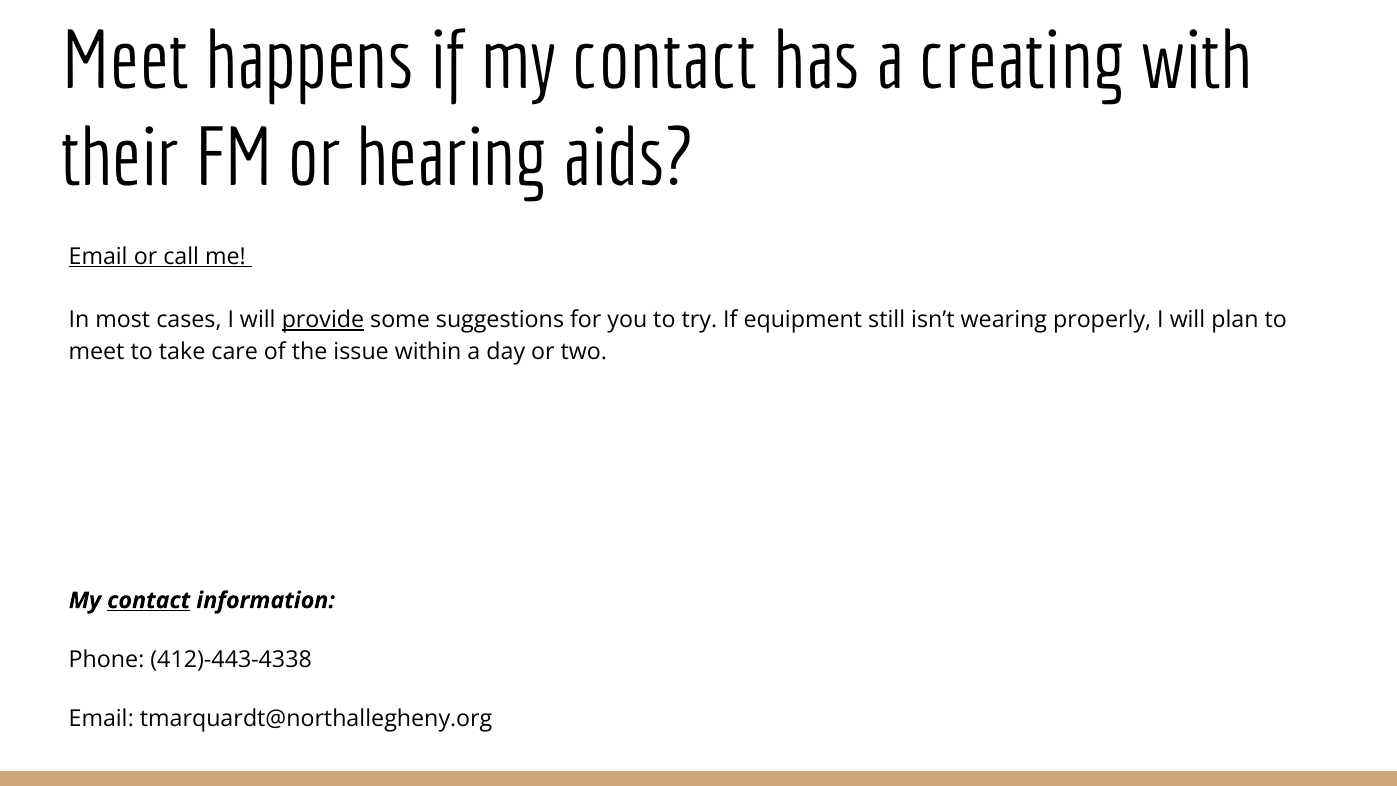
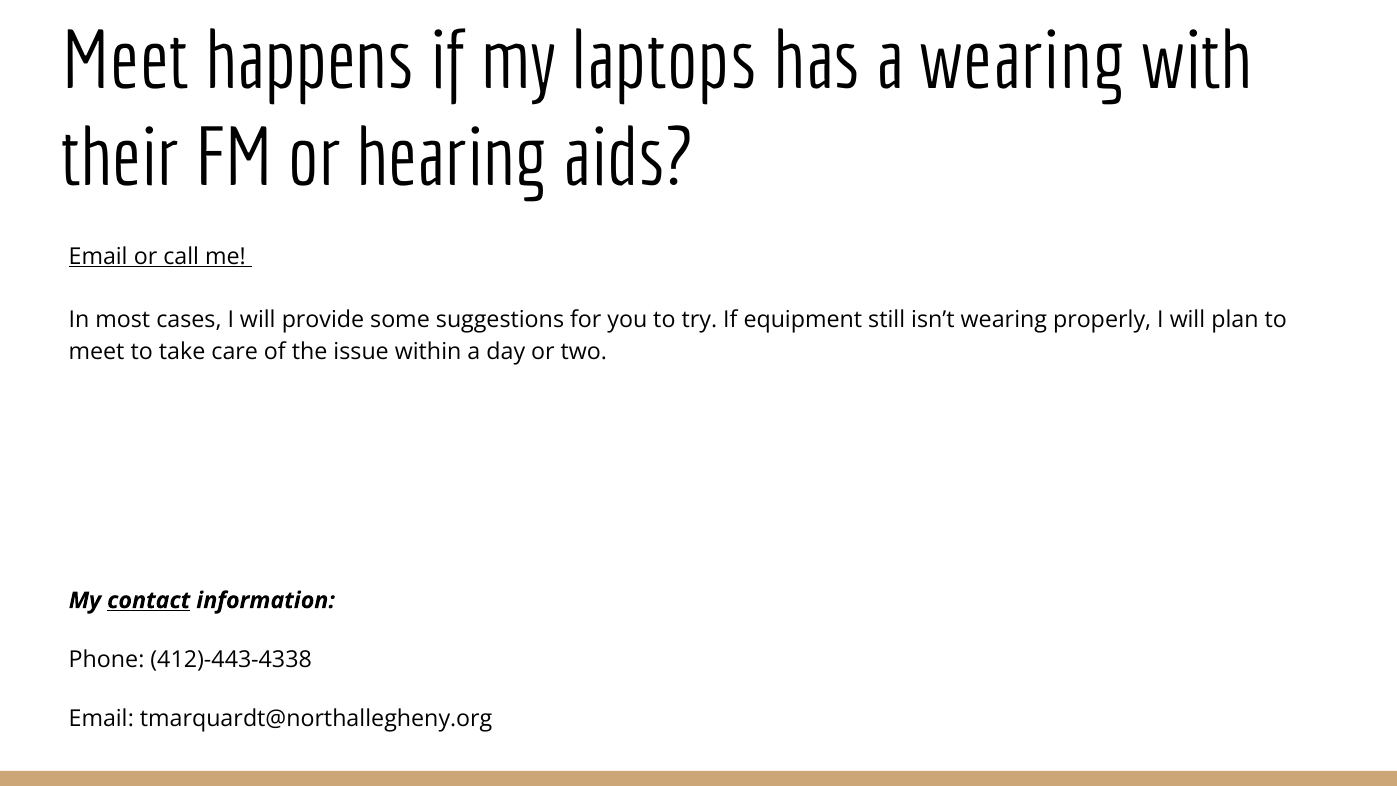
if my contact: contact -> laptops (665, 61)
a creating: creating -> wearing (1023, 61)
provide underline: present -> none (323, 320)
